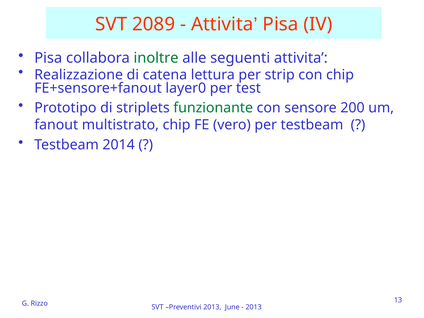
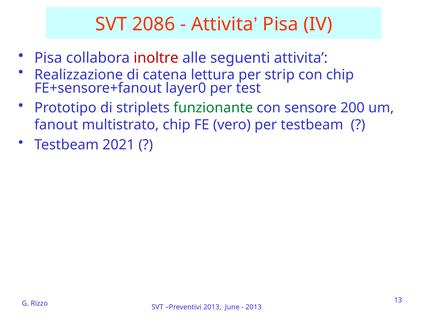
2089: 2089 -> 2086 (154, 24)
inoltre colour: green -> red (156, 58)
2014: 2014 -> 2021 (119, 145)
